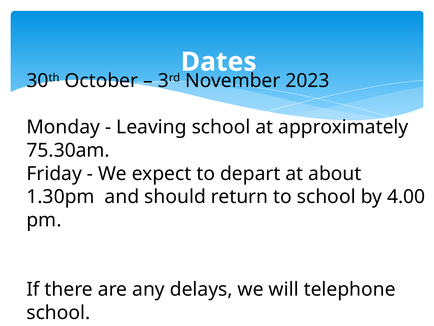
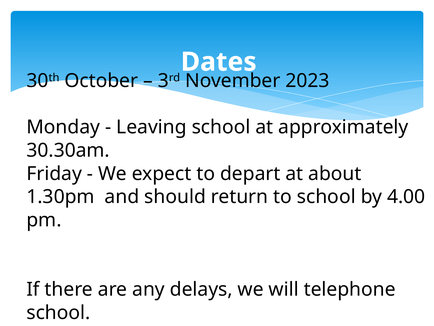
75.30am: 75.30am -> 30.30am (68, 150)
